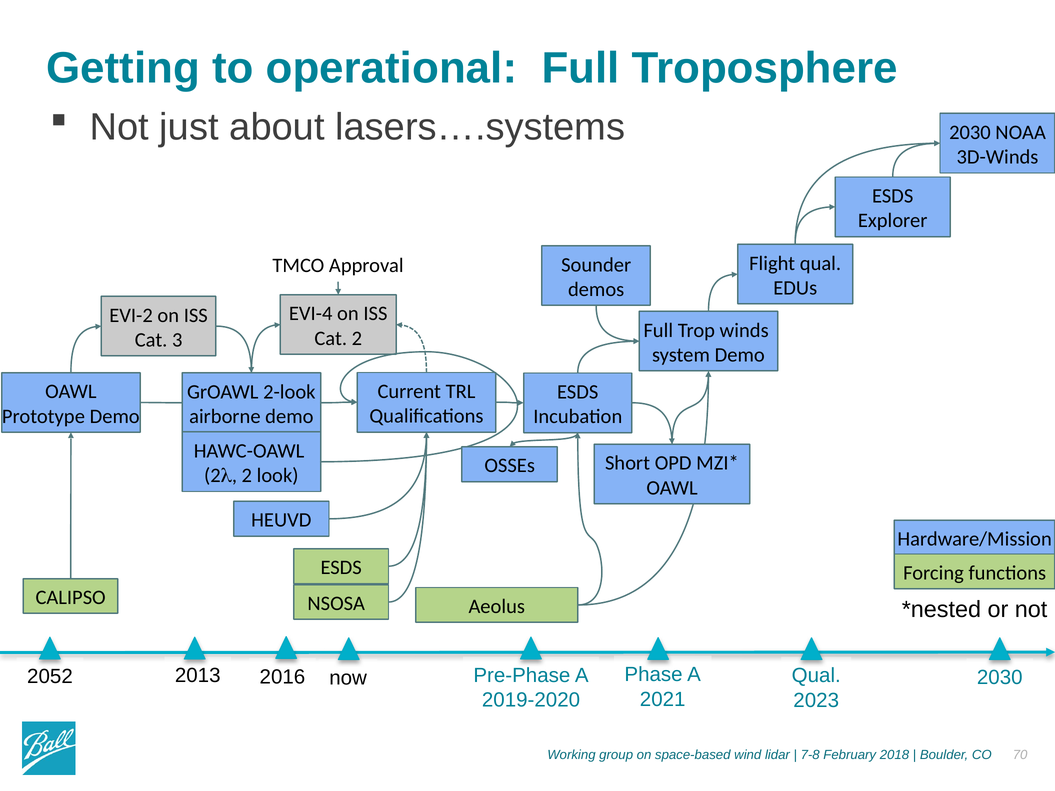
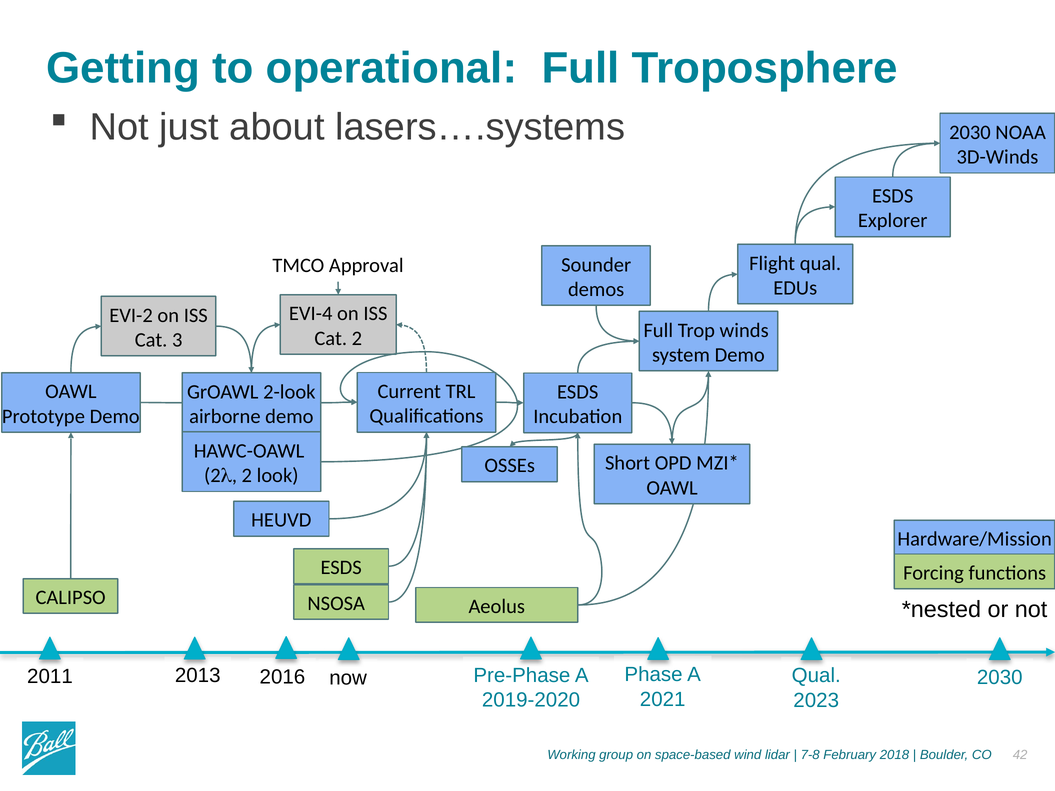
2052: 2052 -> 2011 (50, 677)
70: 70 -> 42 (1020, 755)
